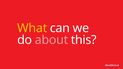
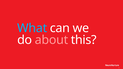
What colour: yellow -> light blue (32, 28)
